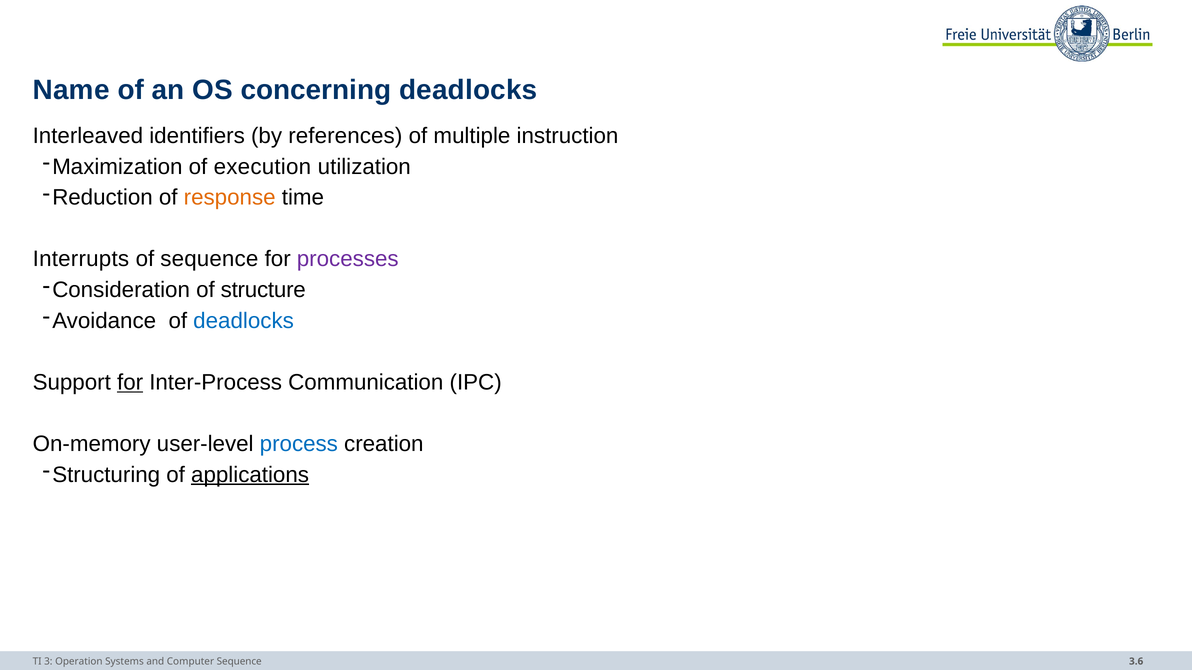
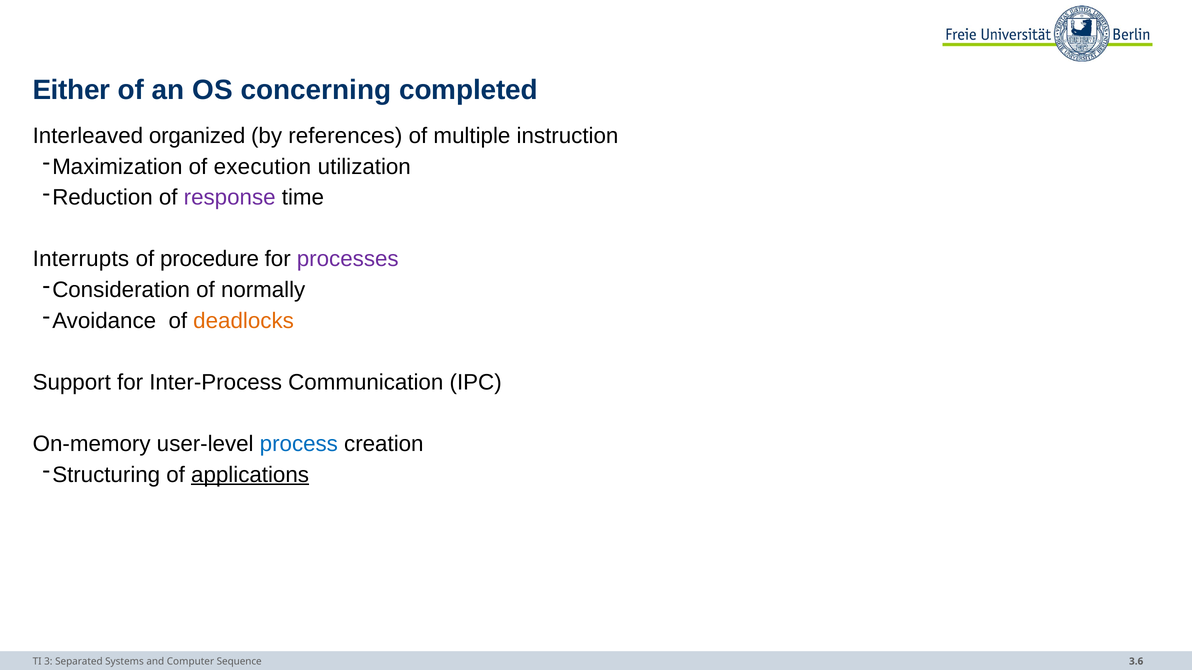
Name: Name -> Either (71, 90)
concerning deadlocks: deadlocks -> completed (468, 90)
identifiers: identifiers -> organized (197, 136)
response colour: orange -> purple (230, 198)
of sequence: sequence -> procedure (210, 259)
structure: structure -> normally (263, 290)
deadlocks colour: blue -> orange (244, 321)
for underline: present -> none (130, 383)
Operation: Operation -> Separated (79, 662)
